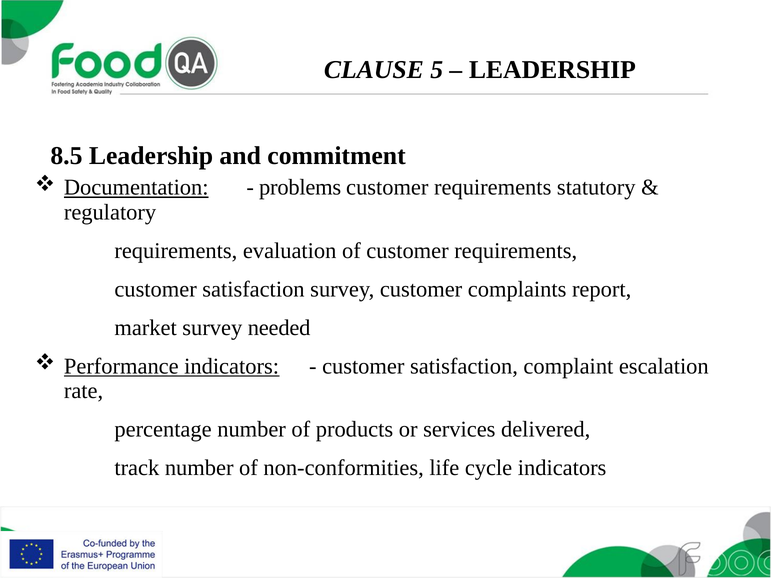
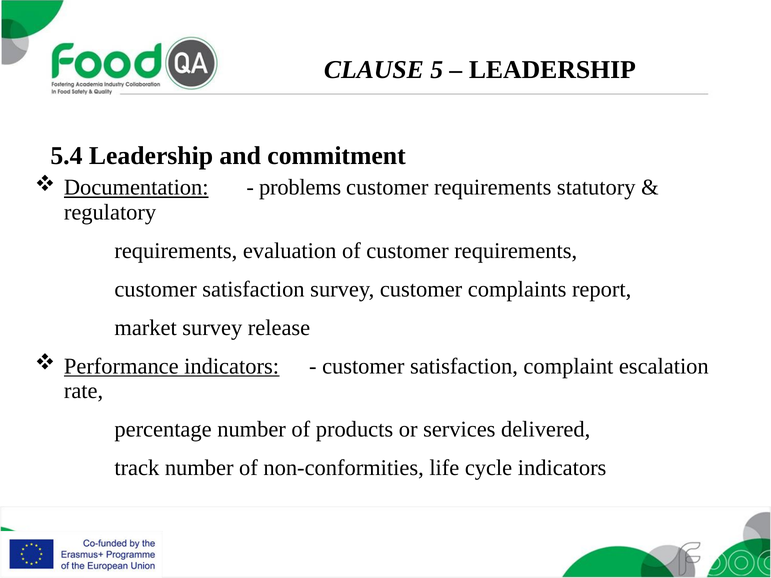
8.5: 8.5 -> 5.4 (66, 156)
needed: needed -> release (279, 328)
